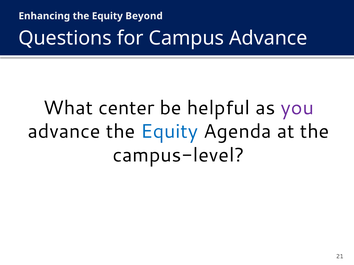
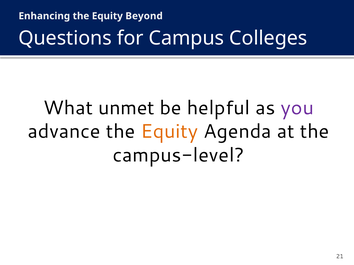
Campus Advance: Advance -> Colleges (268, 38)
center: center -> unmet (126, 108)
Equity colour: blue -> orange (169, 132)
